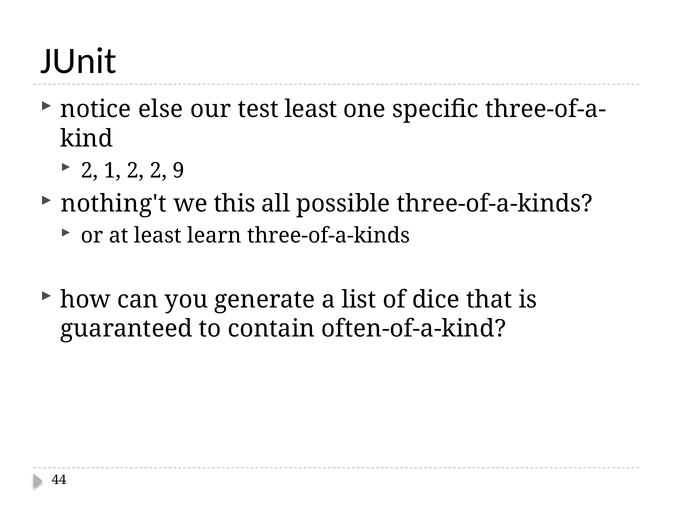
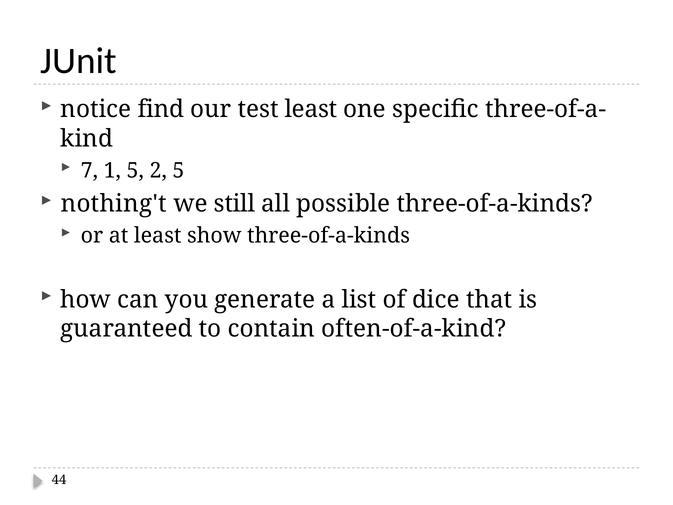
else: else -> find (161, 109)
2: 2 -> 7 (89, 170)
1 2: 2 -> 5 (135, 170)
2 9: 9 -> 5 (178, 170)
this: this -> still (235, 204)
learn: learn -> show (214, 236)
